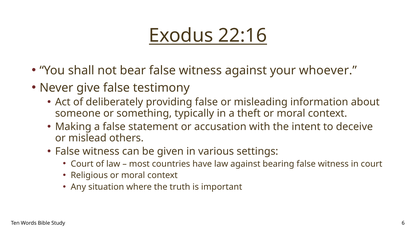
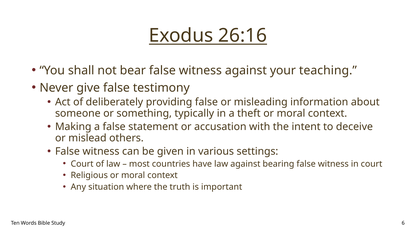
22:16: 22:16 -> 26:16 (243, 35)
whoever: whoever -> teaching (328, 70)
